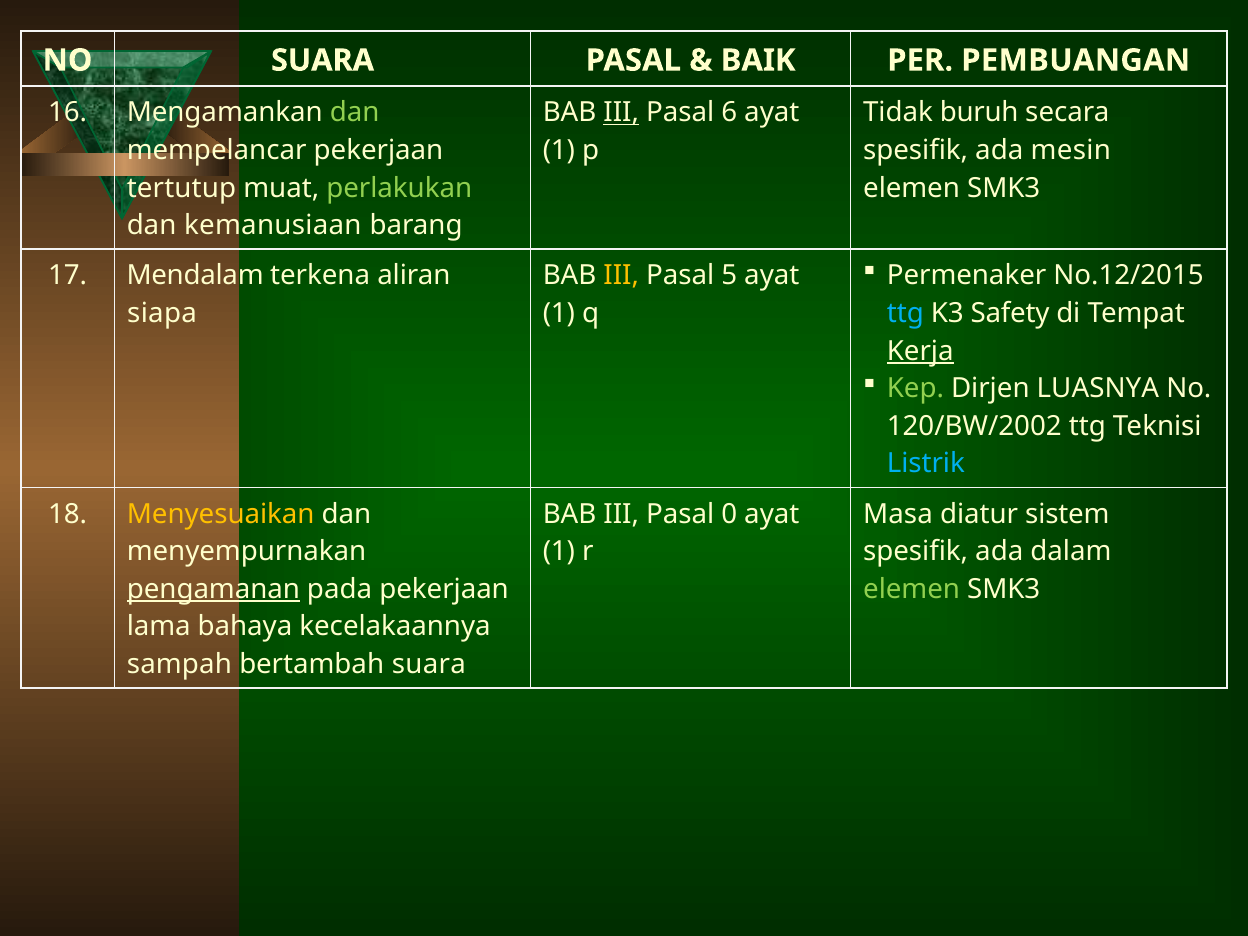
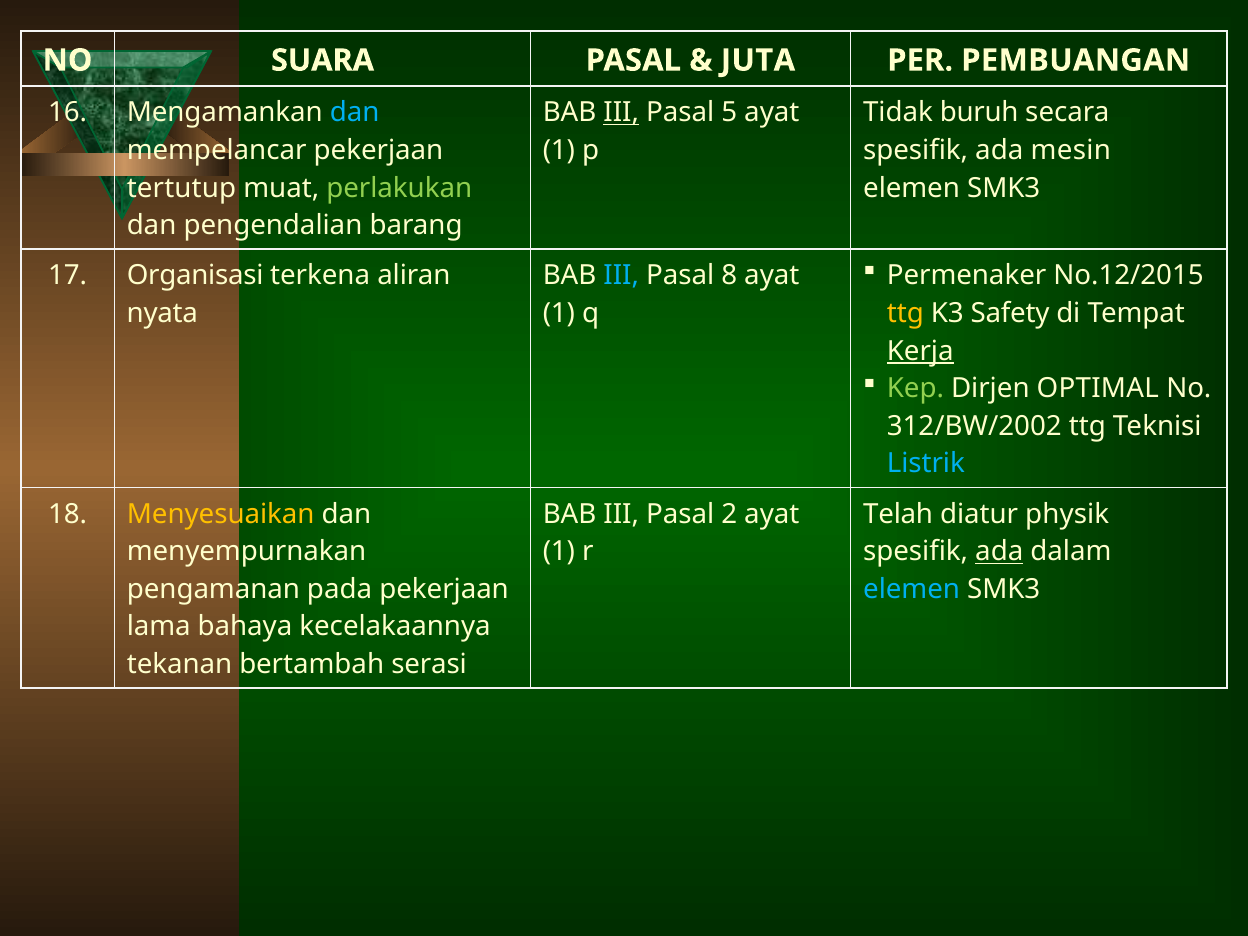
BAIK: BAIK -> JUTA (758, 60)
dan colour: light green -> light blue (355, 113)
6: 6 -> 5 (729, 113)
kemanusiaan: kemanusiaan -> pengendalian (273, 226)
Mendalam: Mendalam -> Organisasi (195, 276)
III colour: yellow -> light blue (621, 276)
5: 5 -> 8 (729, 276)
siapa: siapa -> nyata (162, 313)
ttg colour: light blue -> yellow (905, 313)
LUASNYA: LUASNYA -> OPTIMAL (1098, 389)
120/BW/2002: 120/BW/2002 -> 312/BW/2002 (974, 426)
0: 0 -> 2 (729, 514)
Masa: Masa -> Telah (898, 514)
sistem: sistem -> physik (1067, 514)
ada underline: none -> present (999, 552)
pengamanan underline: present -> none (213, 589)
elemen colour: light green -> light blue (912, 589)
sampah: sampah -> tekanan (180, 664)
bertambah suara: suara -> serasi (429, 664)
